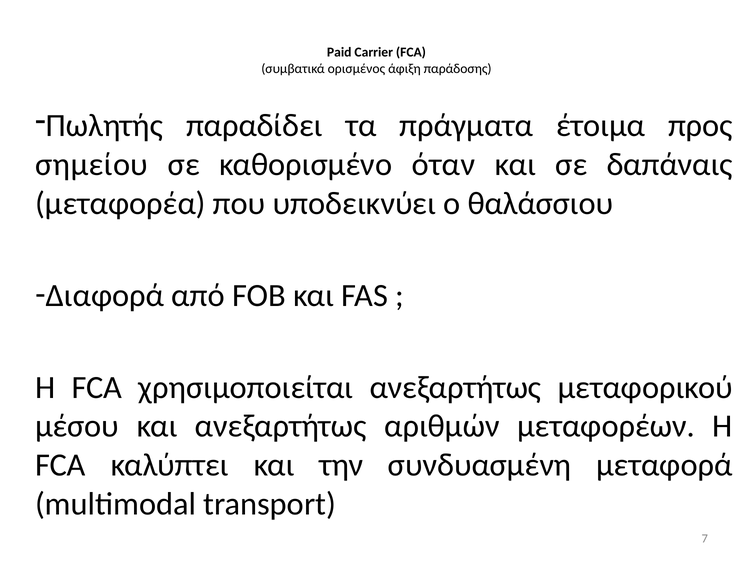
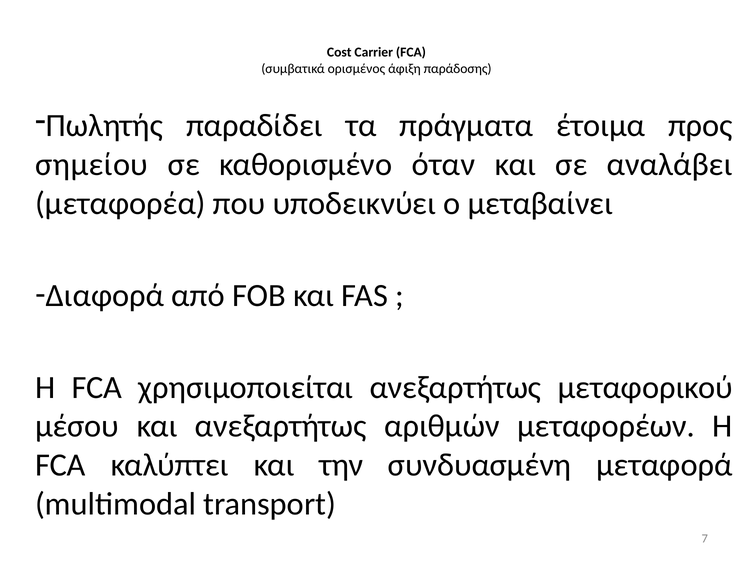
Paid: Paid -> Cost (339, 52)
δαπάναις: δαπάναις -> αναλάβει (670, 165)
θαλάσσιου: θαλάσσιου -> μεταβαίνει (540, 204)
